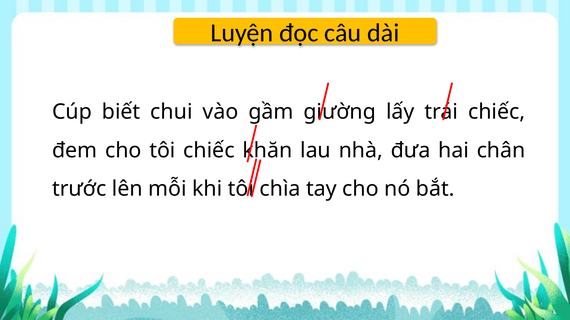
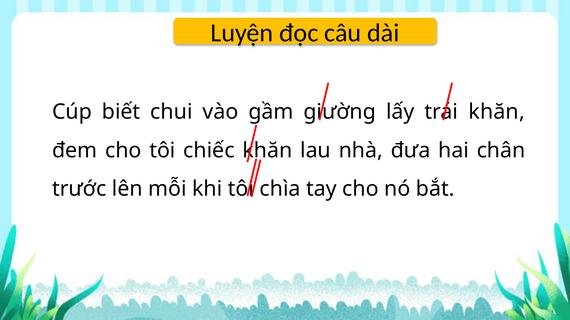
chiếc: chiếc -> khăn (497, 112)
